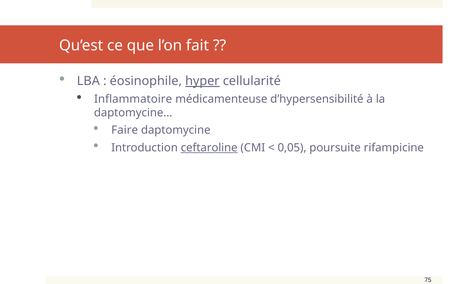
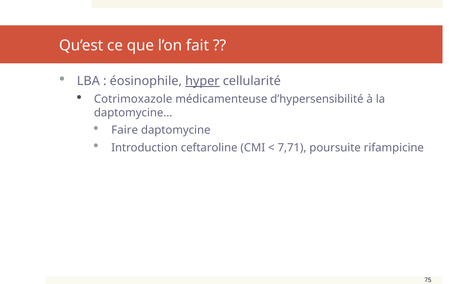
Inflammatoire: Inflammatoire -> Cotrimoxazole (133, 99)
ceftaroline underline: present -> none (209, 148)
0,05: 0,05 -> 7,71 (292, 148)
